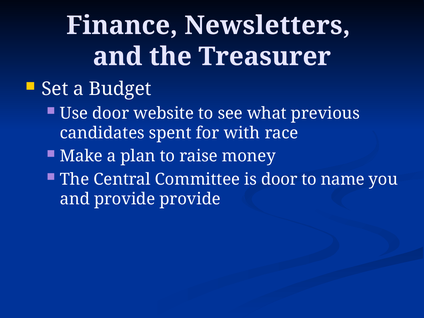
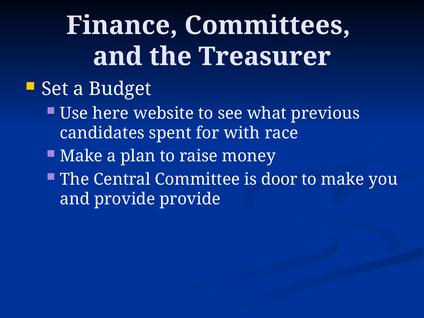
Newsletters: Newsletters -> Committees (267, 26)
Use door: door -> here (111, 113)
to name: name -> make (343, 179)
